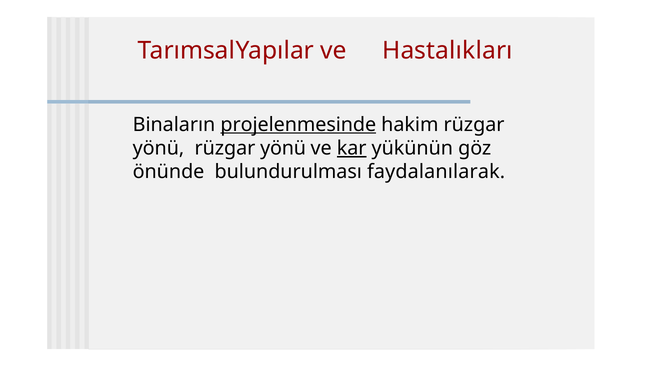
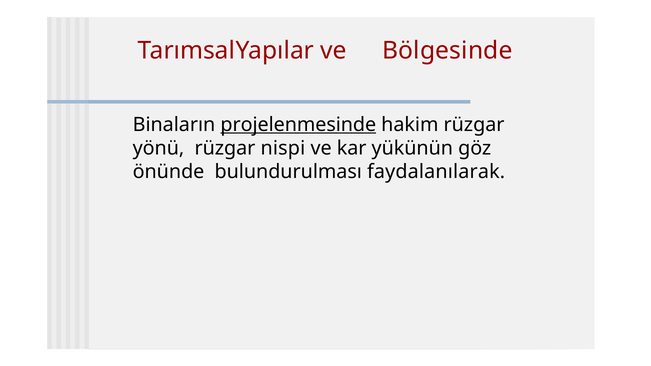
Hastalıkları: Hastalıkları -> Bölgesinde (447, 51)
yönü rüzgar yönü: yönü -> nispi (283, 148)
kar underline: present -> none (352, 148)
